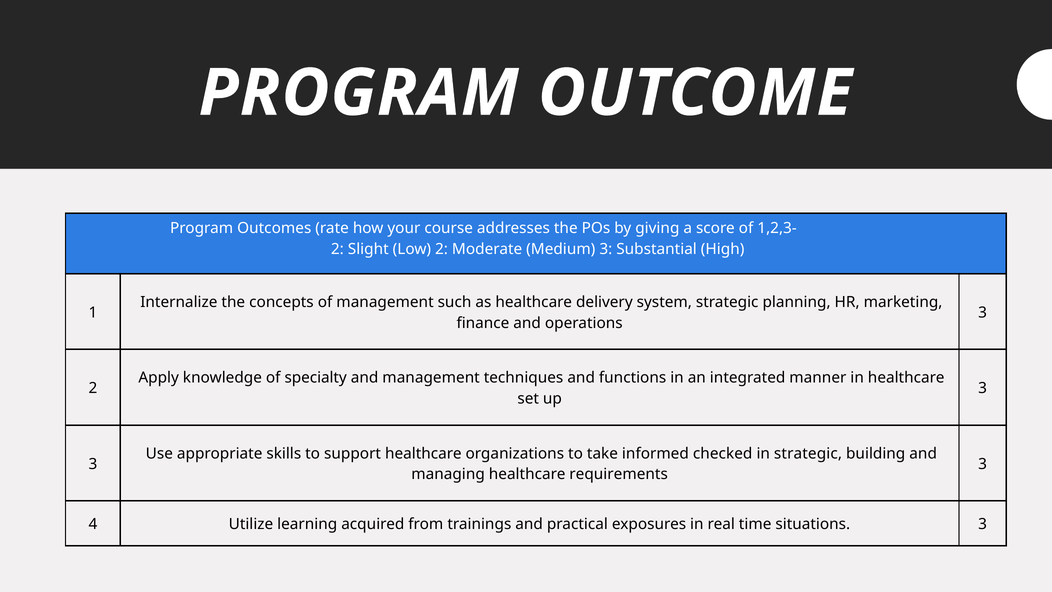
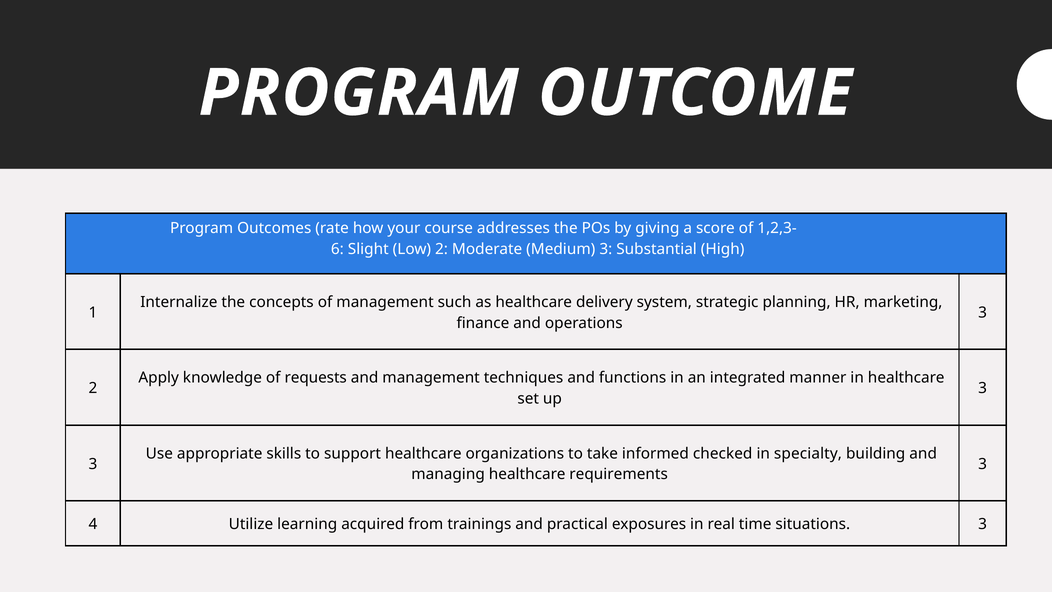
2: 2 -> 6 (337, 249)
specialty: specialty -> requests (316, 378)
in strategic: strategic -> specialty (808, 453)
